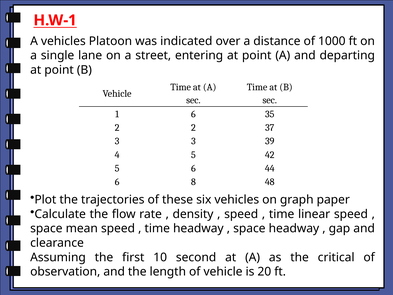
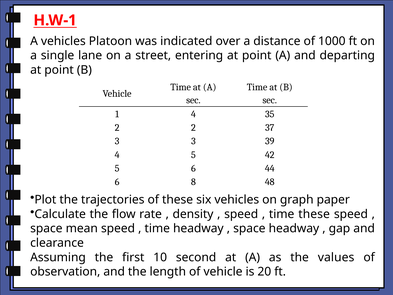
1 6: 6 -> 4 (193, 114)
time linear: linear -> these (314, 214)
critical: critical -> values (336, 257)
